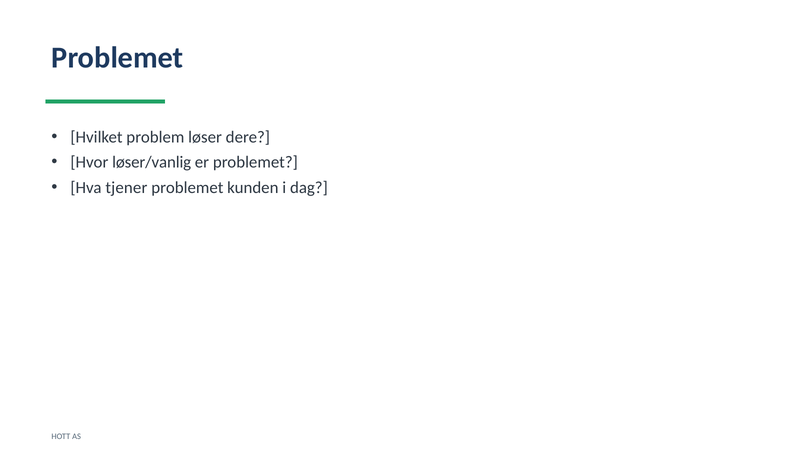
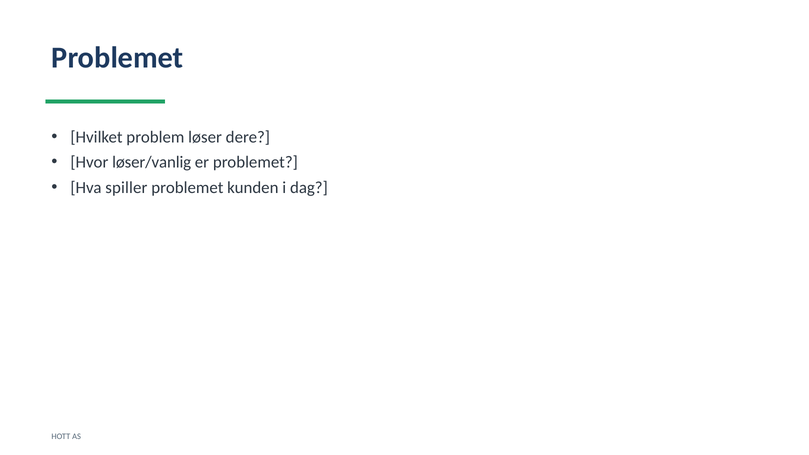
tjener: tjener -> spiller (126, 188)
